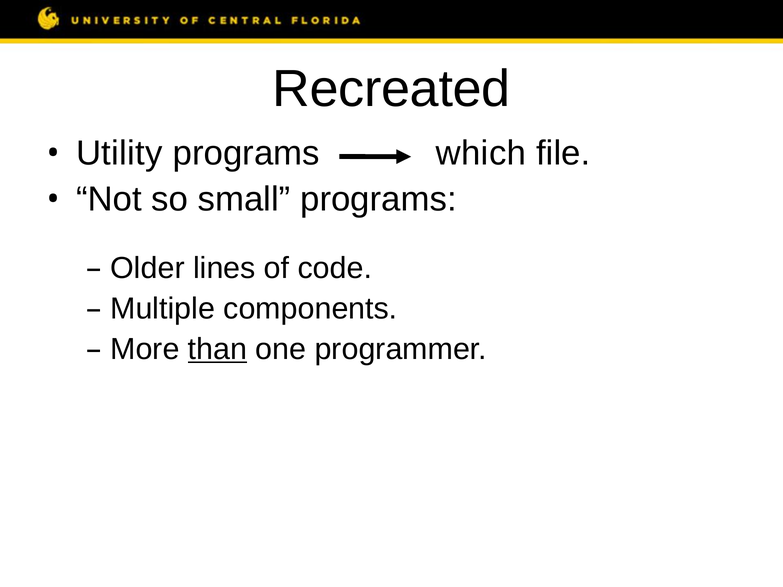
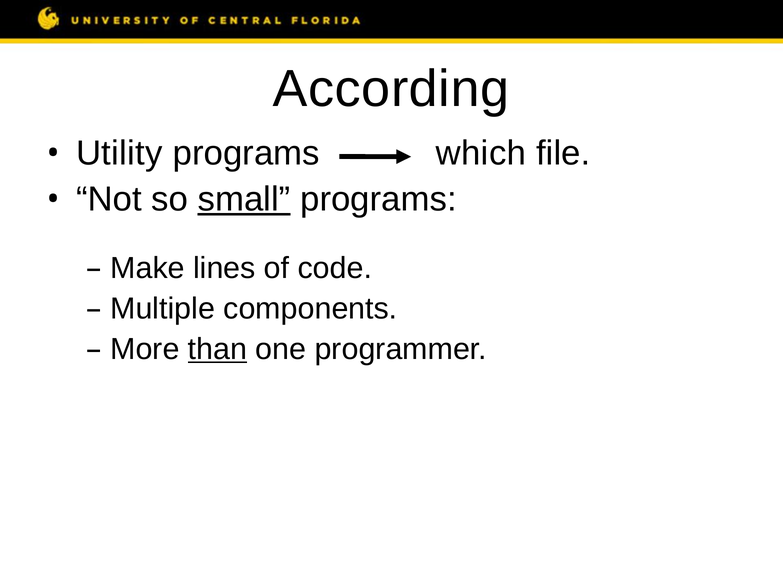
Recreated: Recreated -> According (391, 89)
small underline: none -> present (244, 199)
Older: Older -> Make (148, 268)
